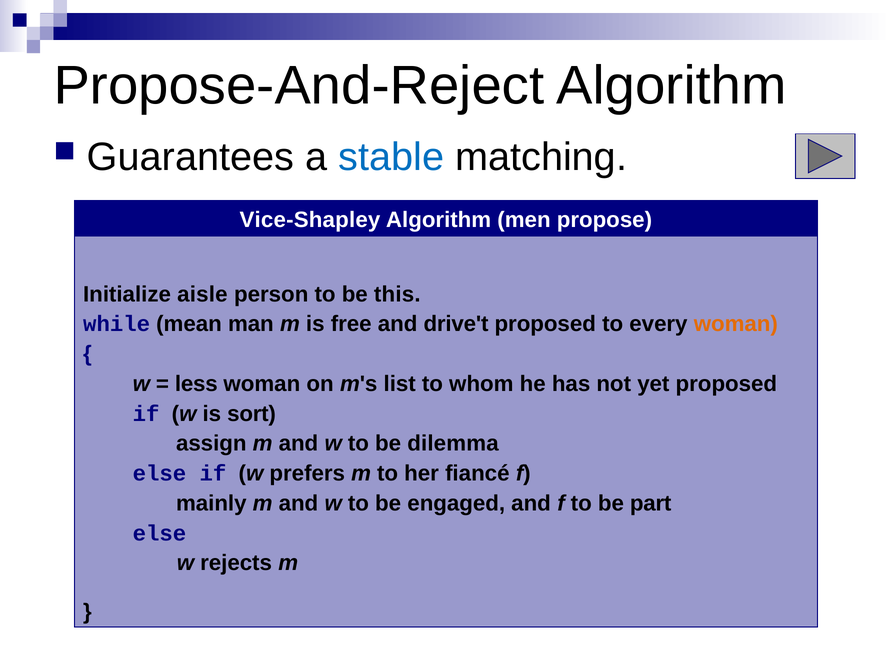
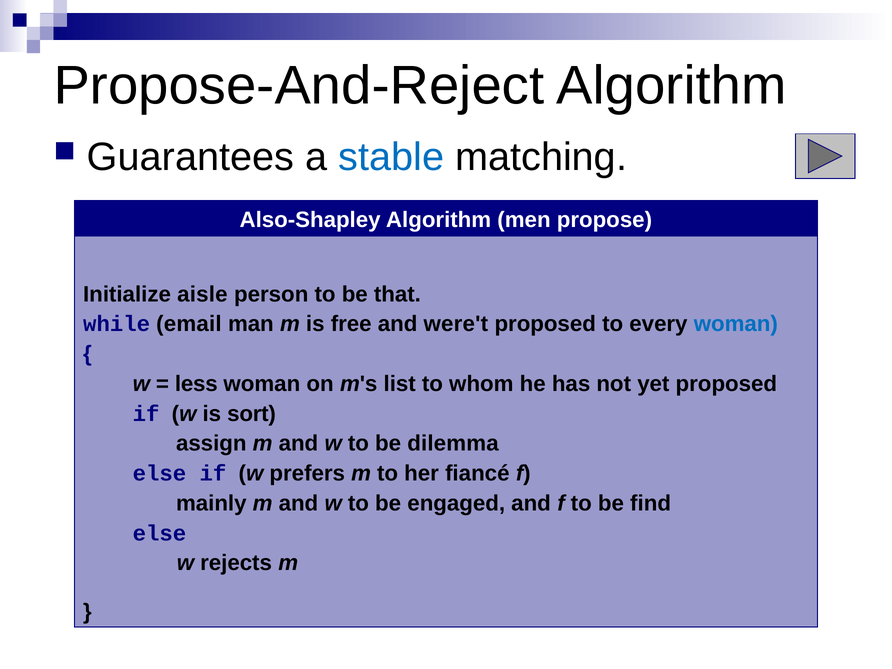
Vice-Shapley: Vice-Shapley -> Also-Shapley (310, 220)
this: this -> that (397, 294)
mean: mean -> email (189, 324)
drive't: drive't -> were't (456, 324)
woman colour: orange -> blue (736, 324)
part: part -> find (651, 503)
